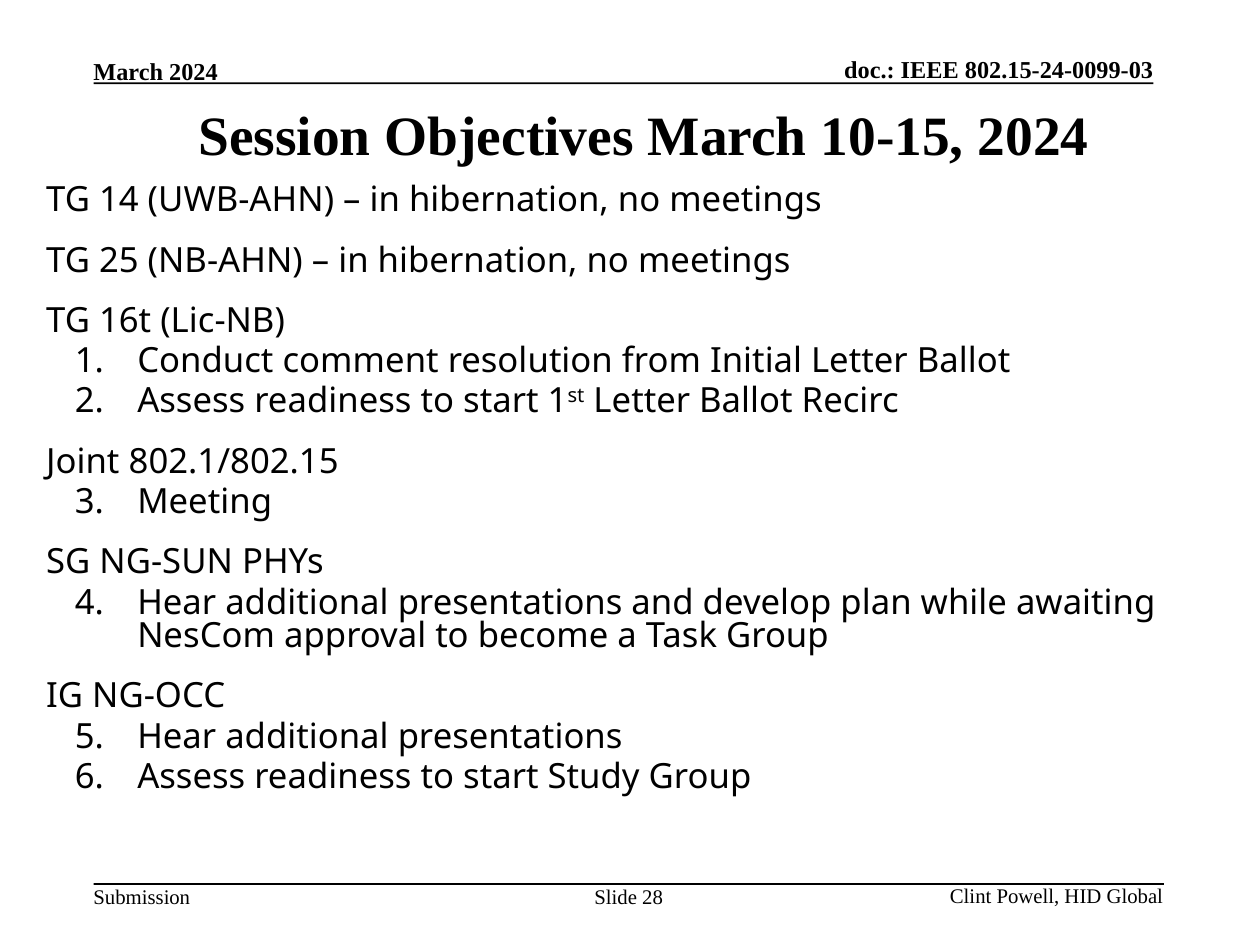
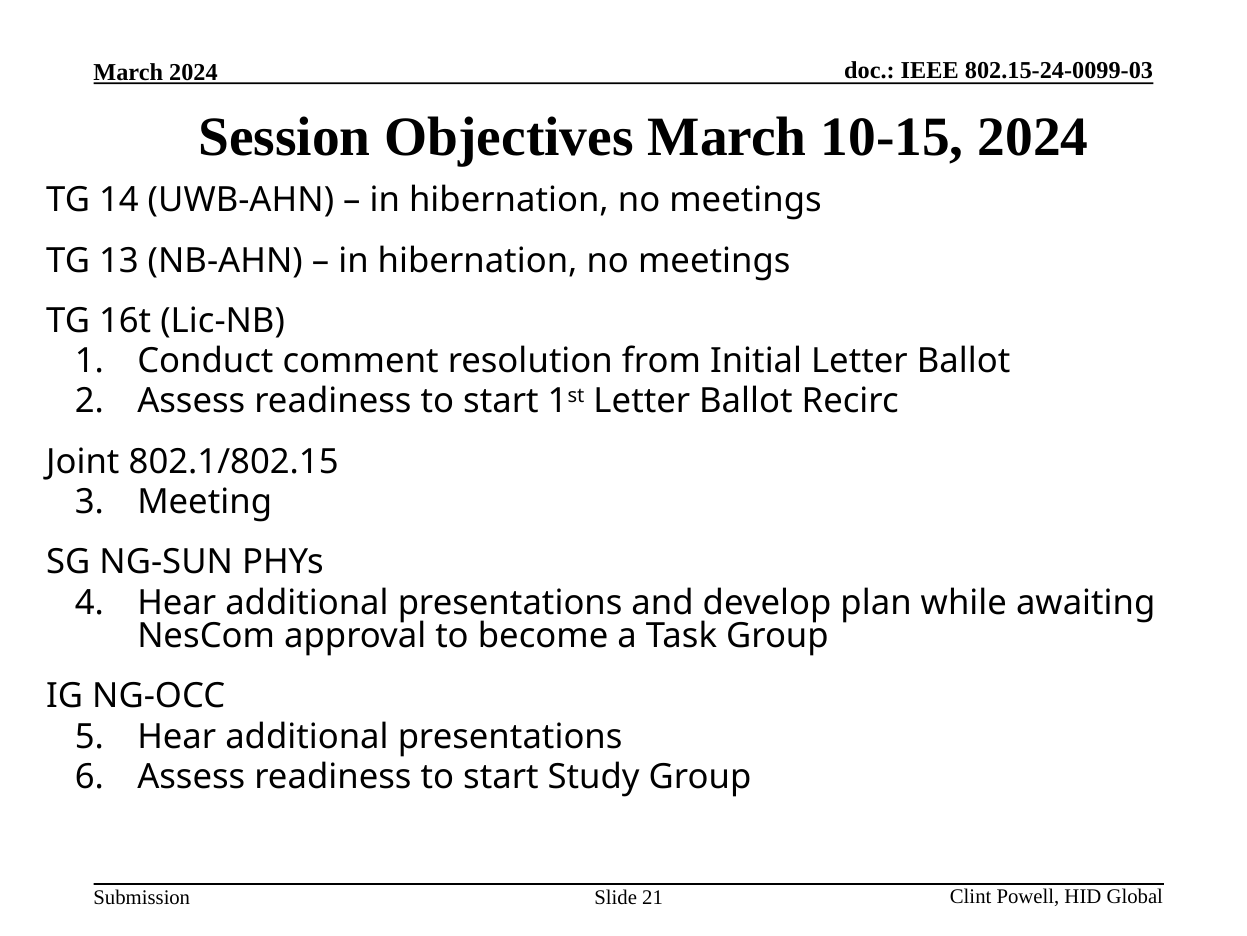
25: 25 -> 13 (119, 260)
28: 28 -> 21 (653, 897)
